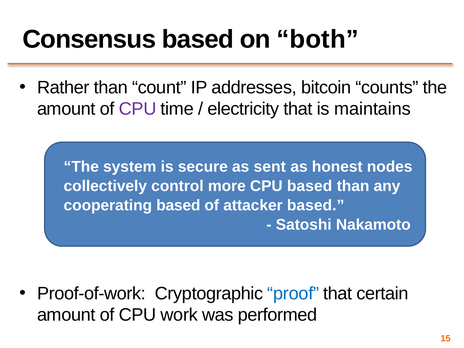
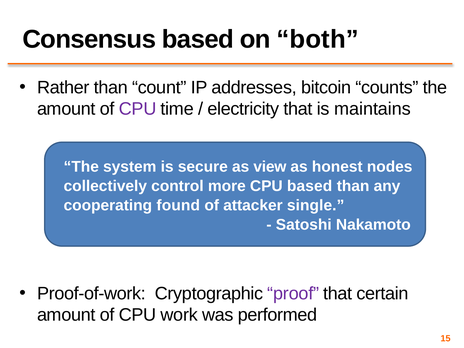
sent: sent -> view (270, 167)
cooperating based: based -> found (178, 205)
attacker based: based -> single (316, 205)
proof colour: blue -> purple (293, 293)
